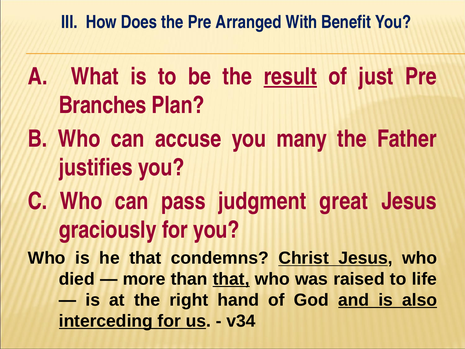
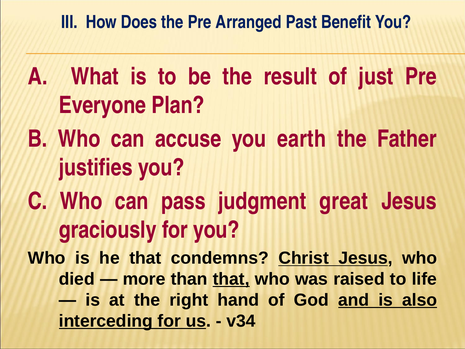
With: With -> Past (301, 22)
result underline: present -> none (290, 76)
Branches: Branches -> Everyone (102, 105)
many: many -> earth (302, 139)
